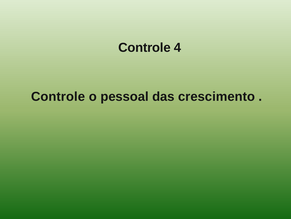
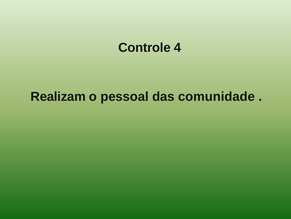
Controle: Controle -> Realizam (58, 96)
crescimento: crescimento -> comunidade (216, 96)
